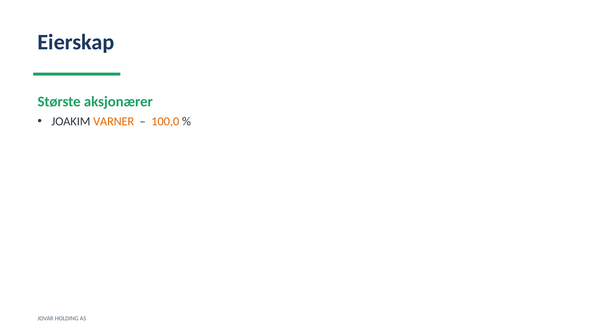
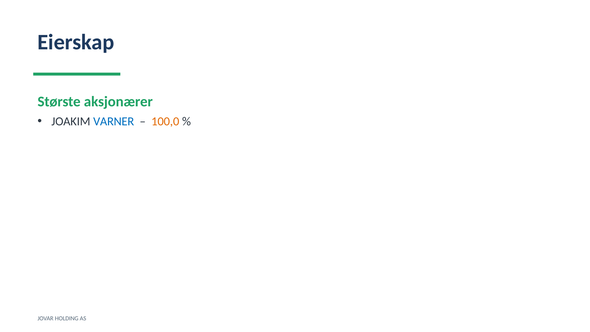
VARNER colour: orange -> blue (114, 121)
